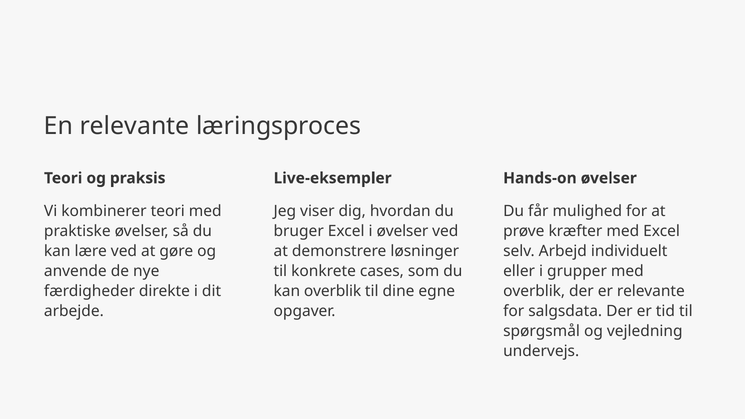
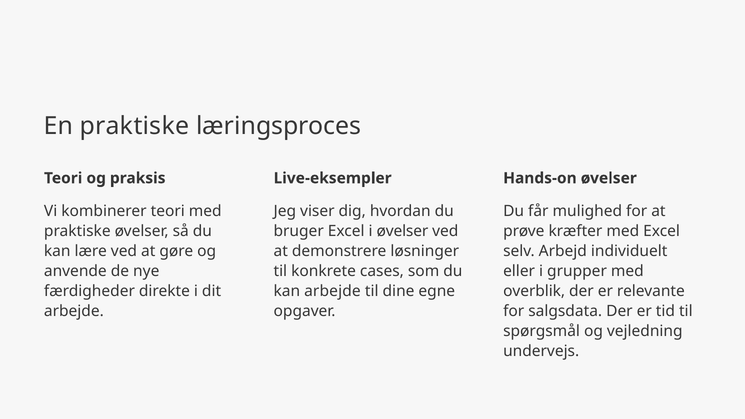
En relevante: relevante -> praktiske (134, 126)
kan overblik: overblik -> arbejde (332, 291)
